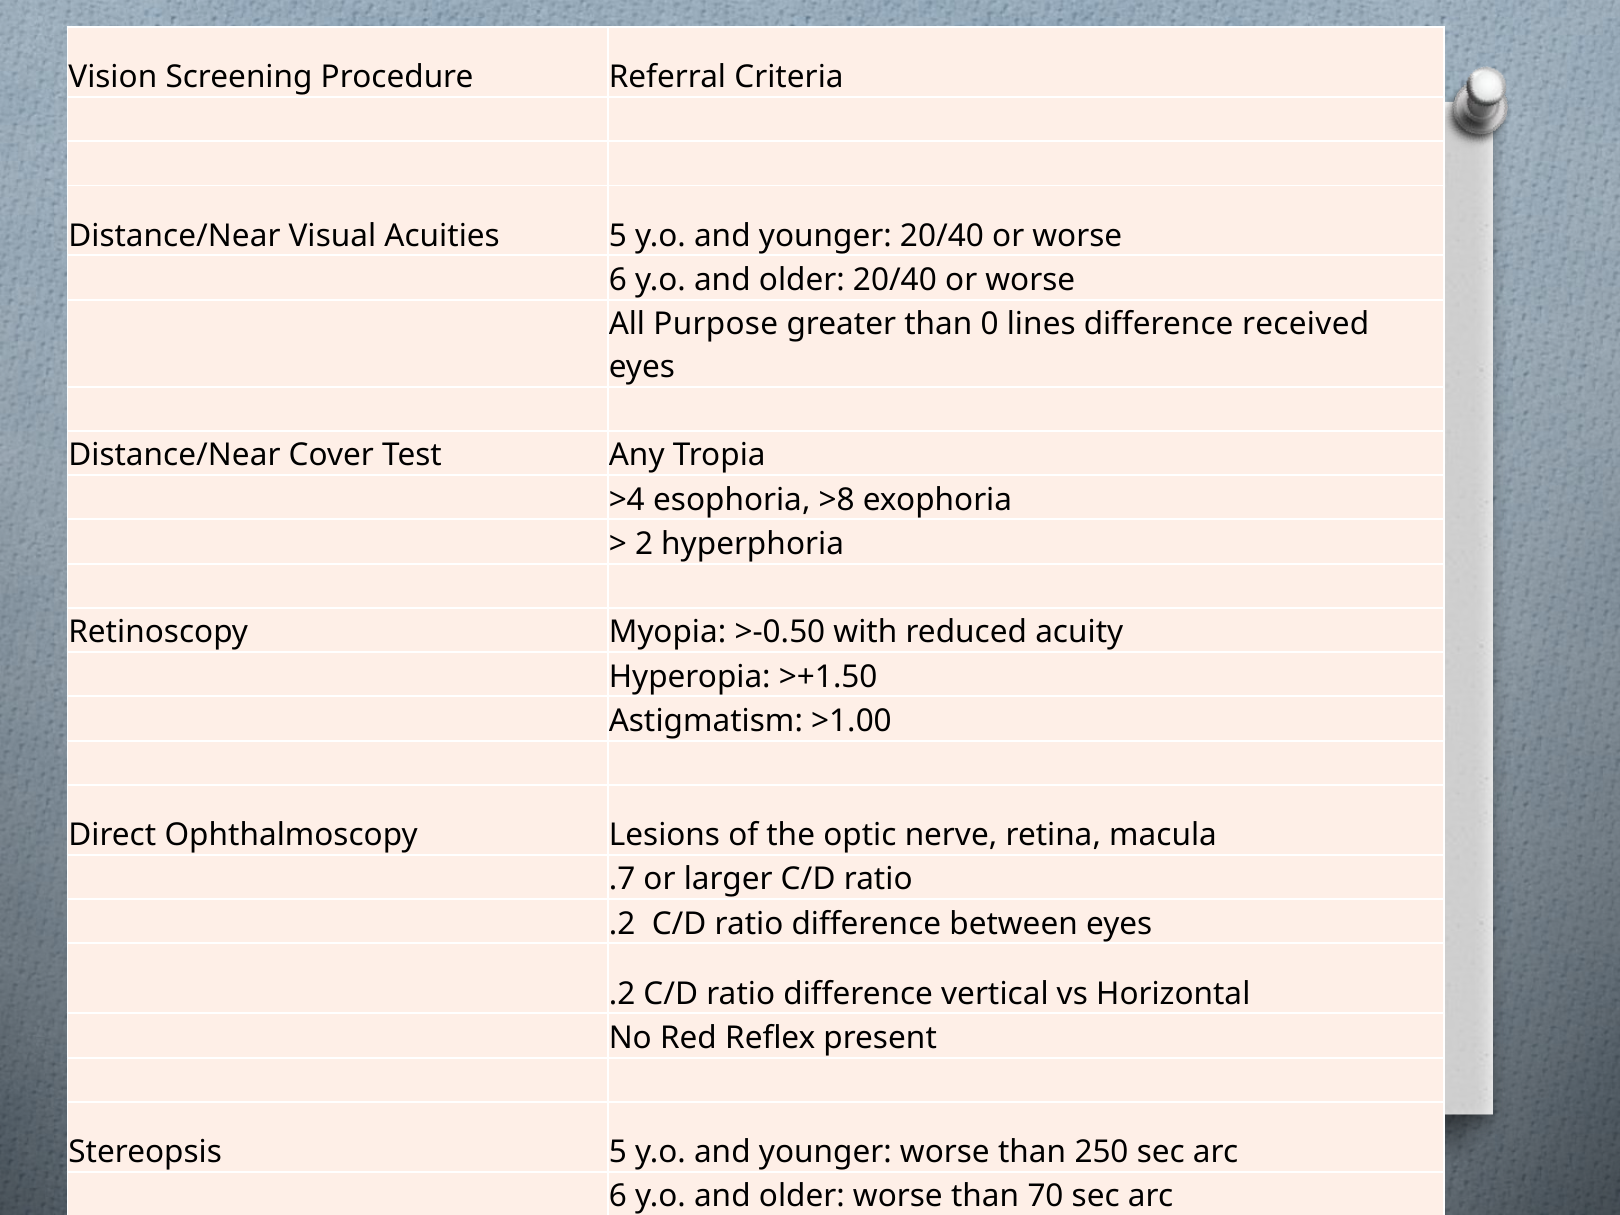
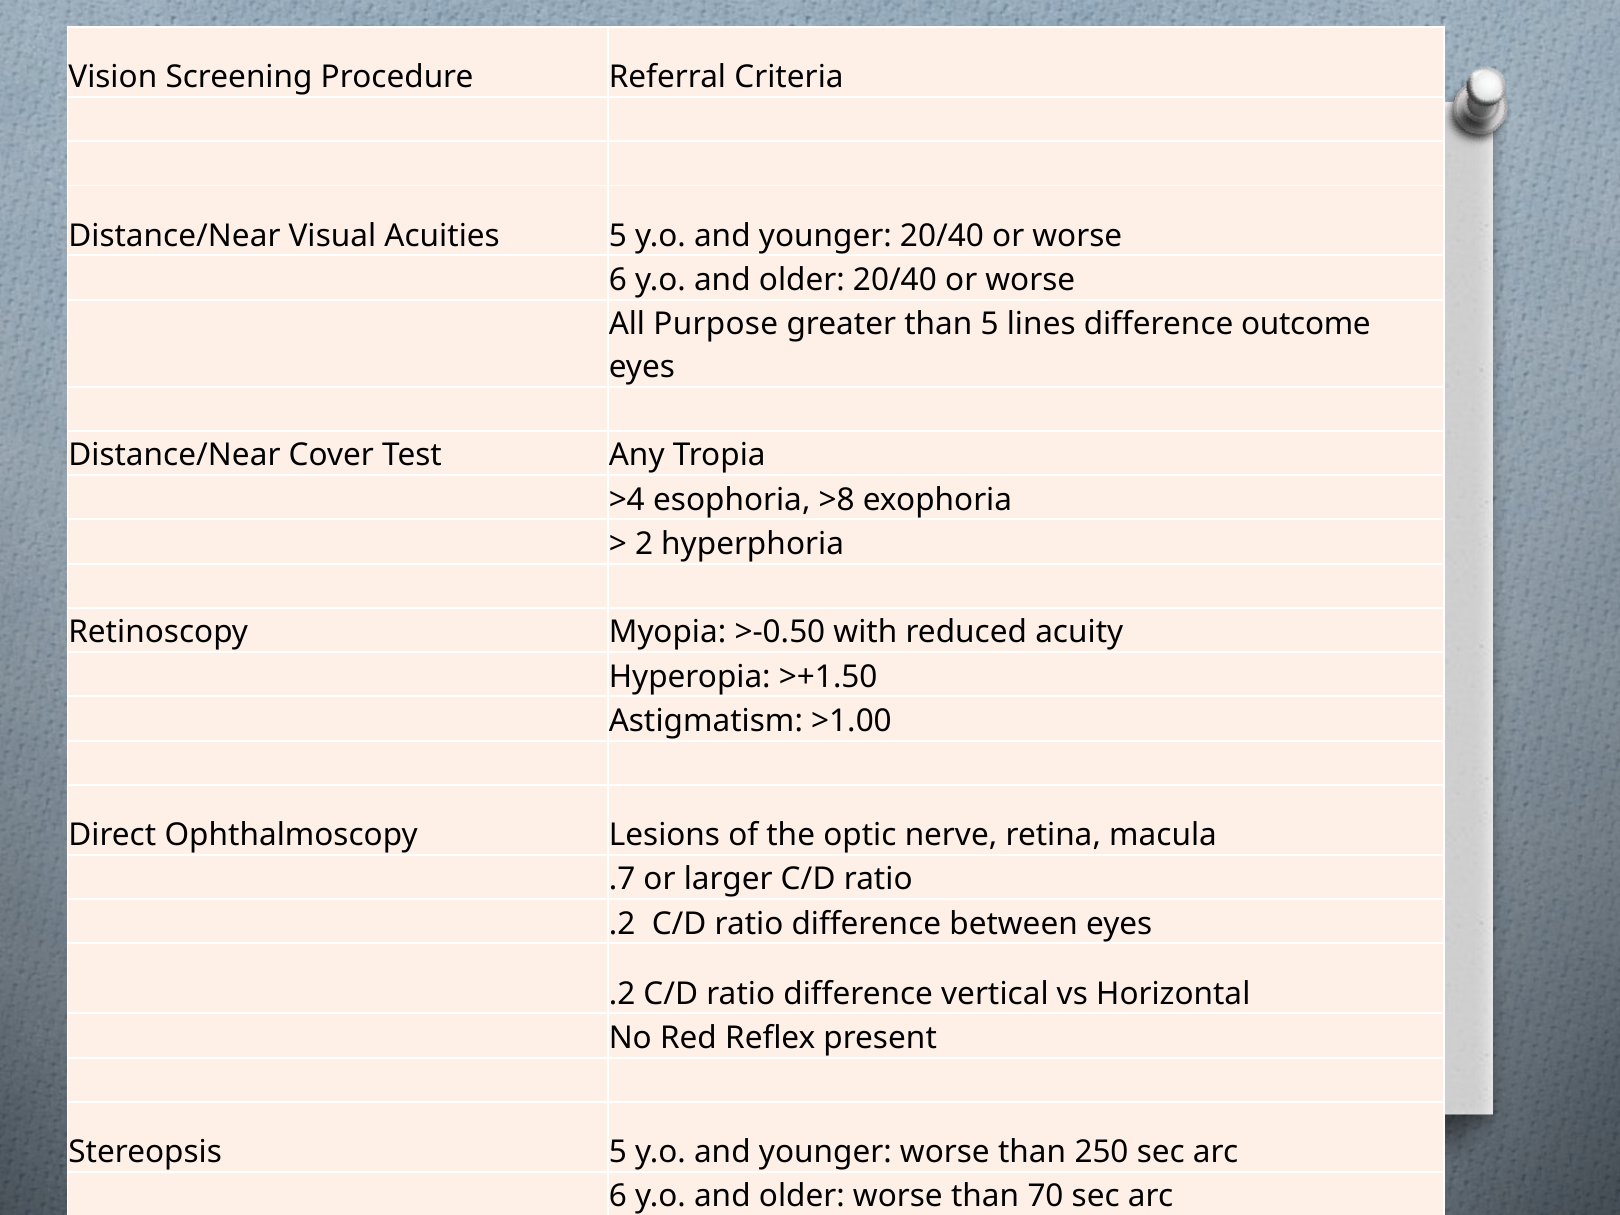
than 0: 0 -> 5 (990, 324)
received: received -> outcome (1306, 324)
